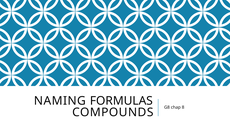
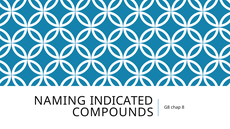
FORMULAS: FORMULAS -> INDICATED (121, 101)
